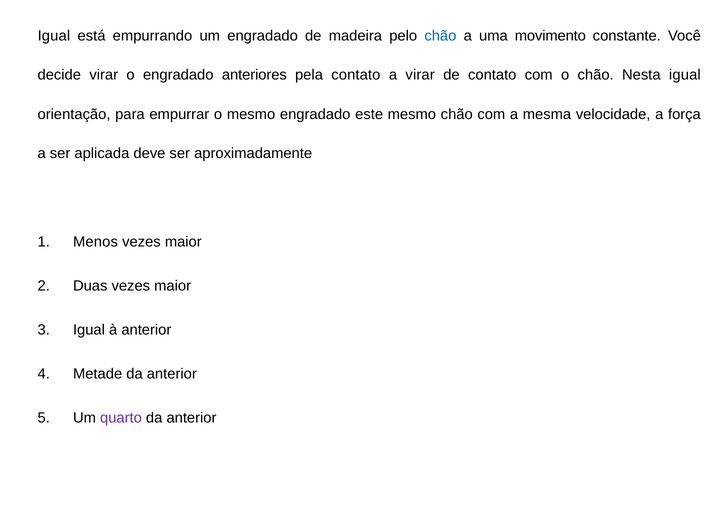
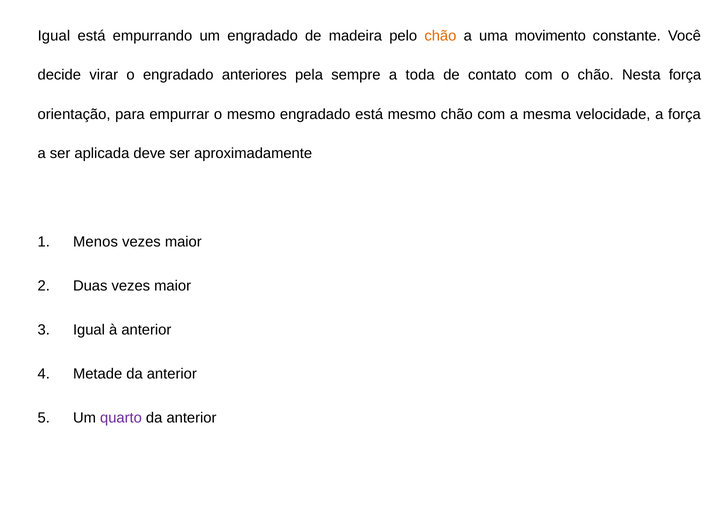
chão colour: blue -> orange (440, 36)
pela contato: contato -> sempre (356, 75)
a virar: virar -> toda (420, 75)
Nesta igual: igual -> força (685, 75)
engradado este: este -> está (369, 114)
